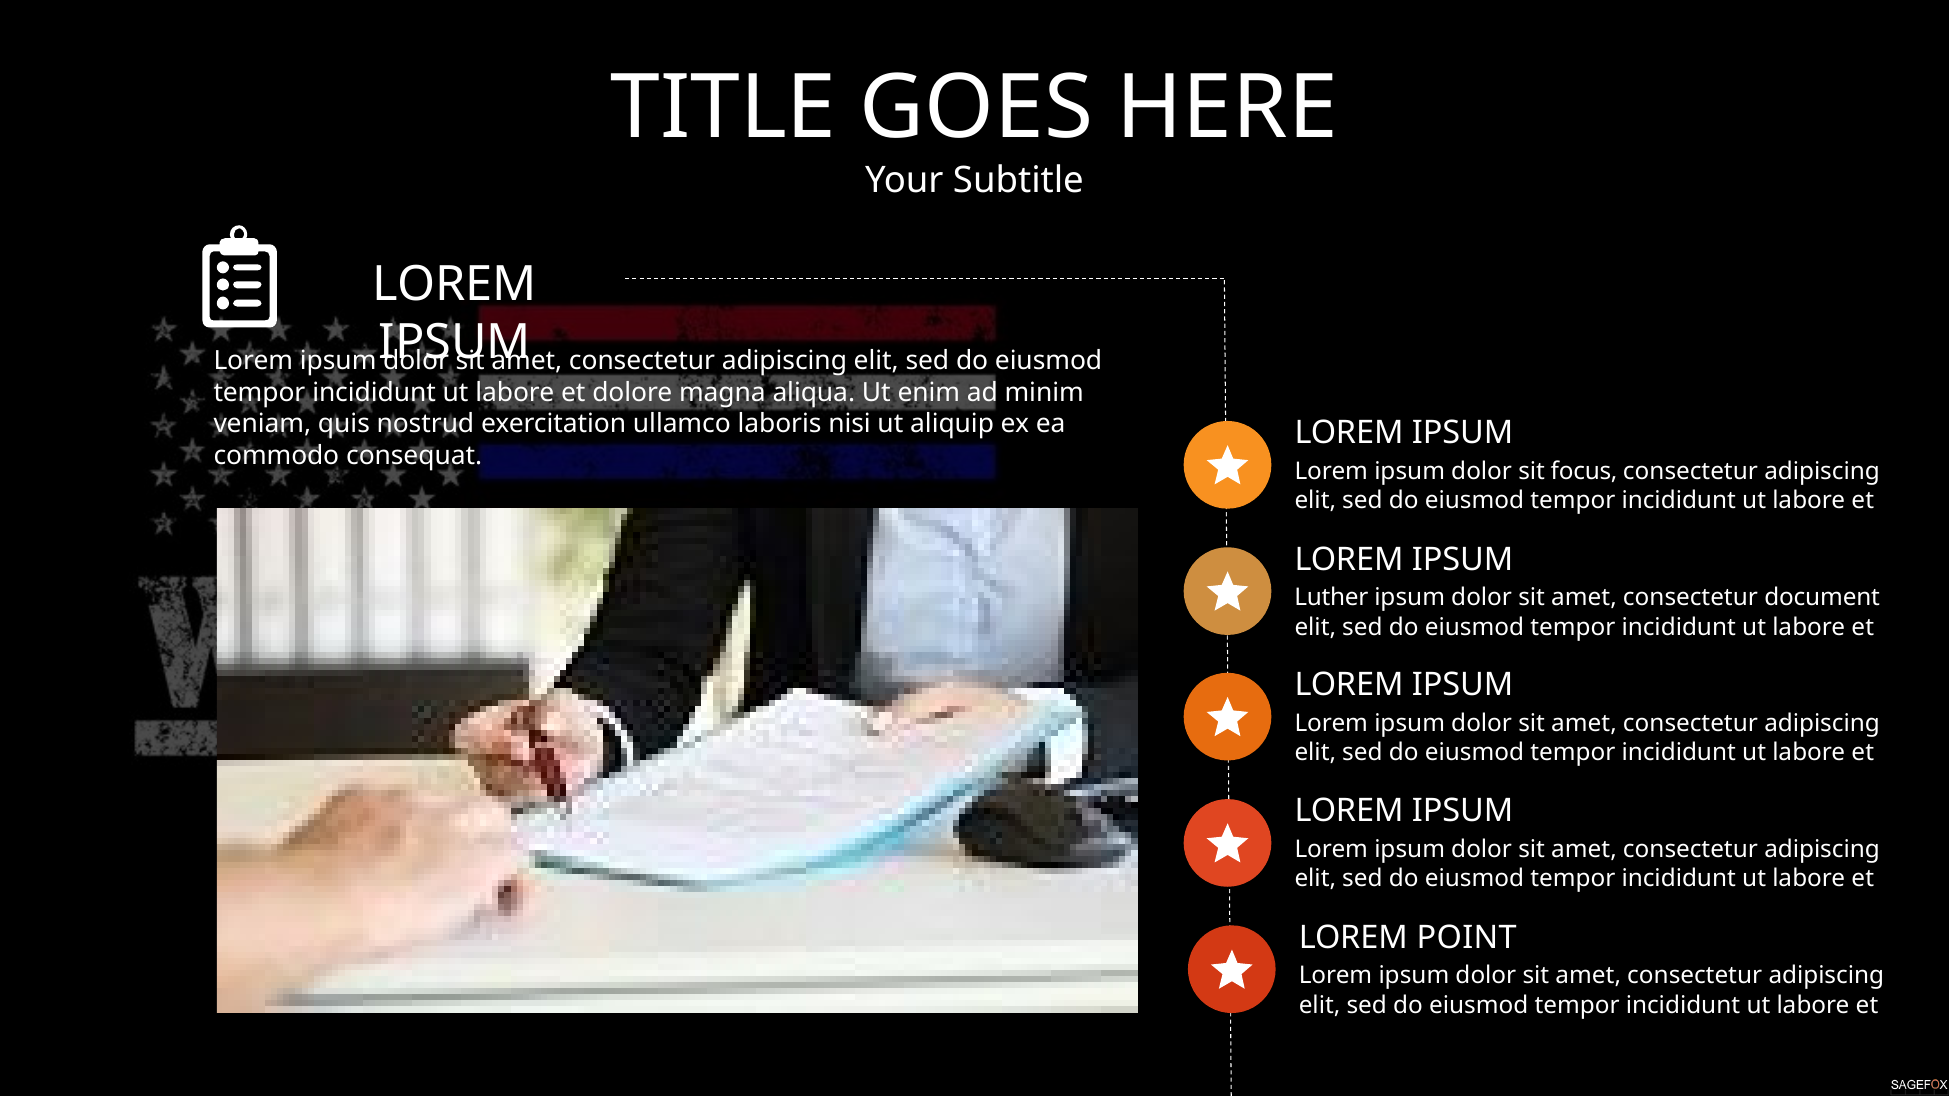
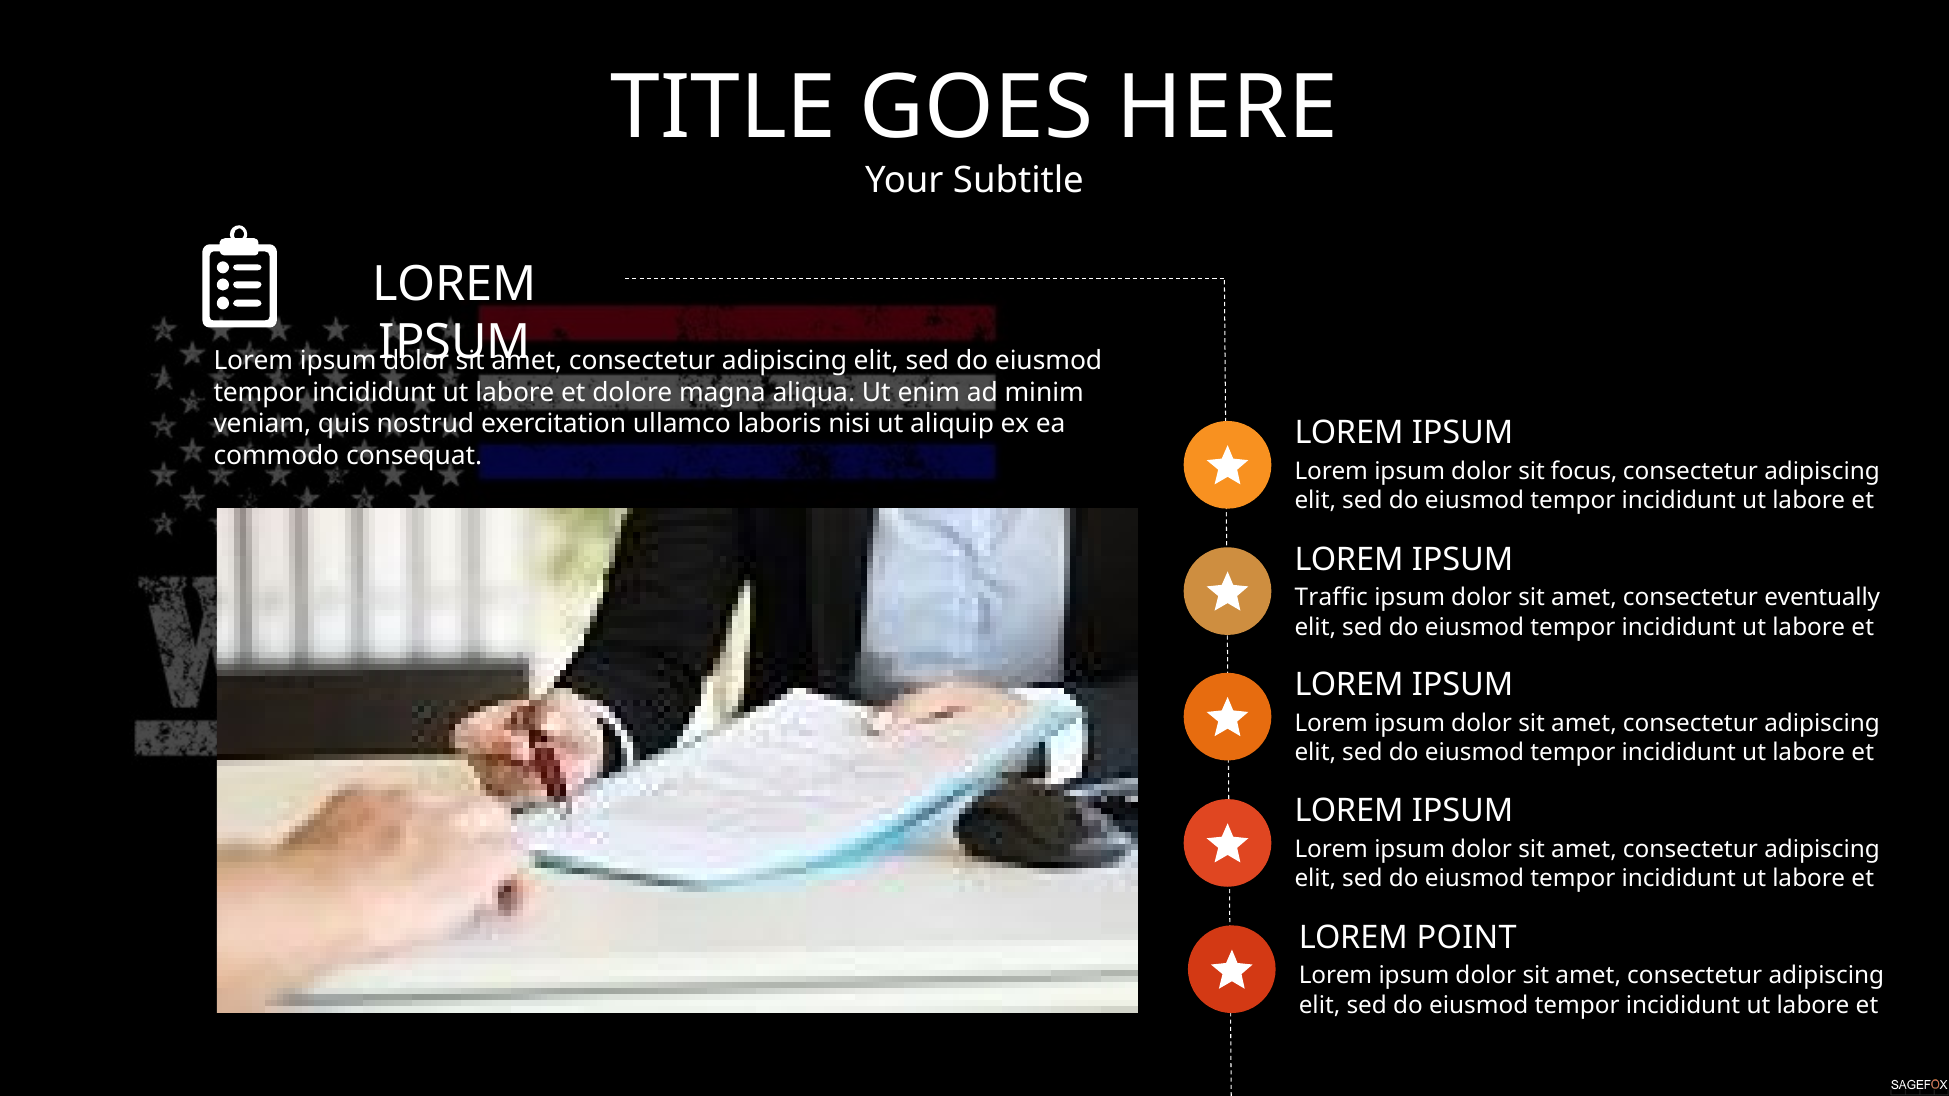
Luther: Luther -> Traffic (1331, 598)
document: document -> eventually (1822, 598)
